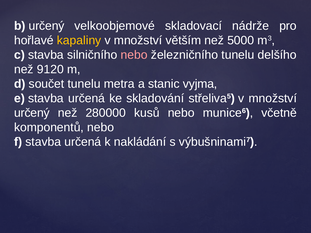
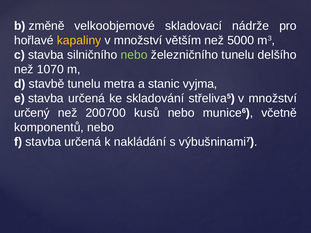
b určený: určený -> změně (47, 26)
nebo colour: pink -> light green (134, 55)
9120: 9120 -> 1070 (50, 69)
součet: součet -> stavbě (47, 84)
280000: 280000 -> 200700 (106, 113)
